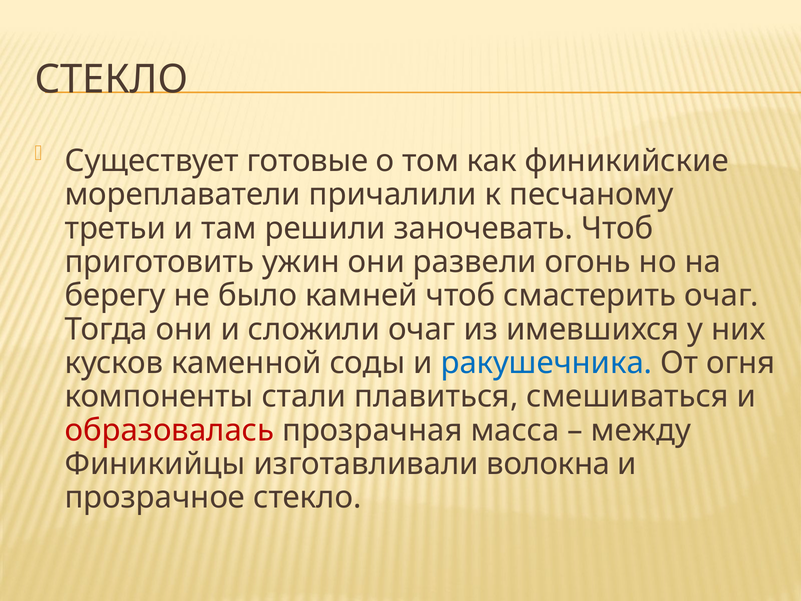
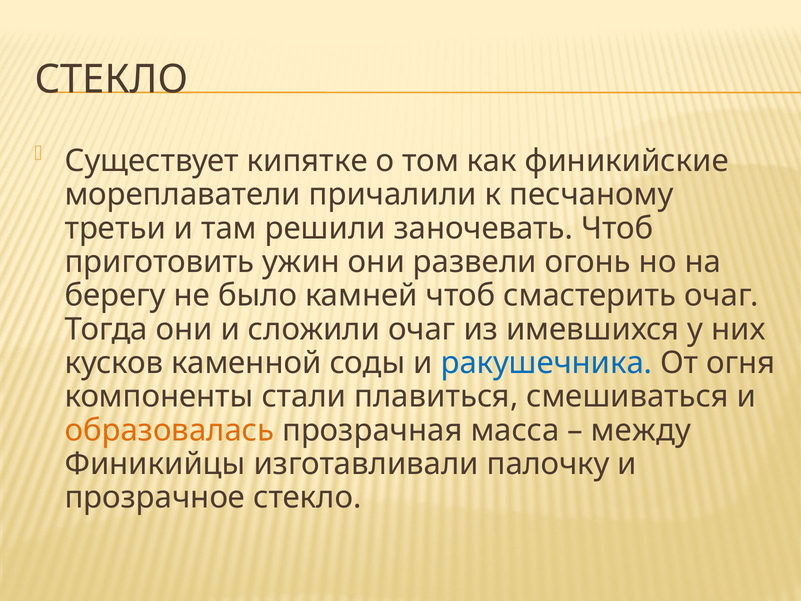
готовые: готовые -> кипятке (307, 161)
образовалась colour: red -> orange (169, 430)
волокна: волокна -> палочку (548, 464)
